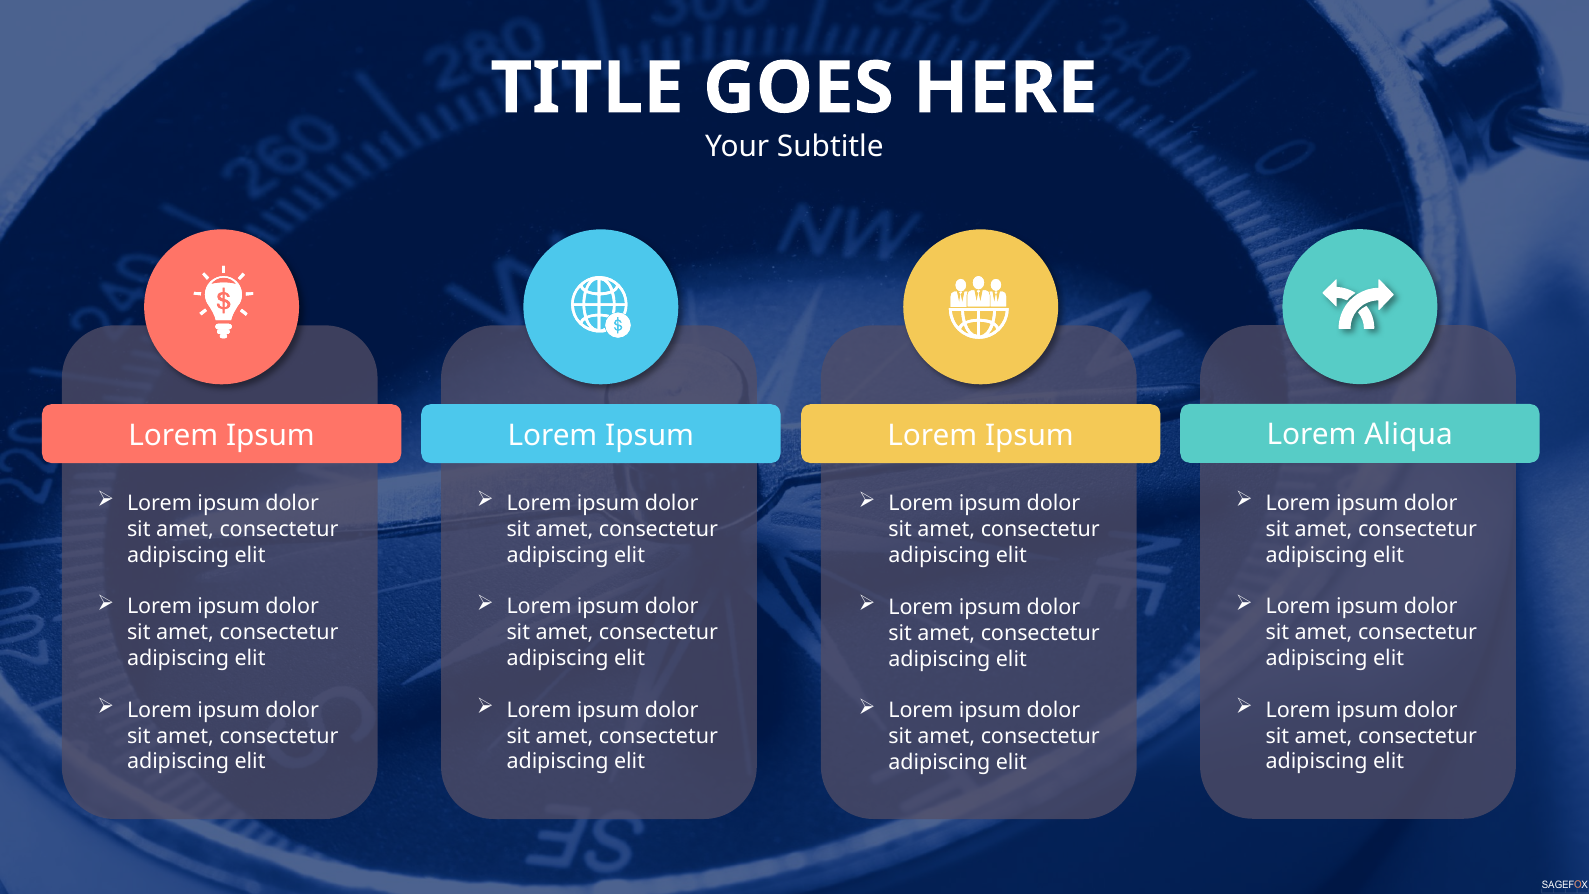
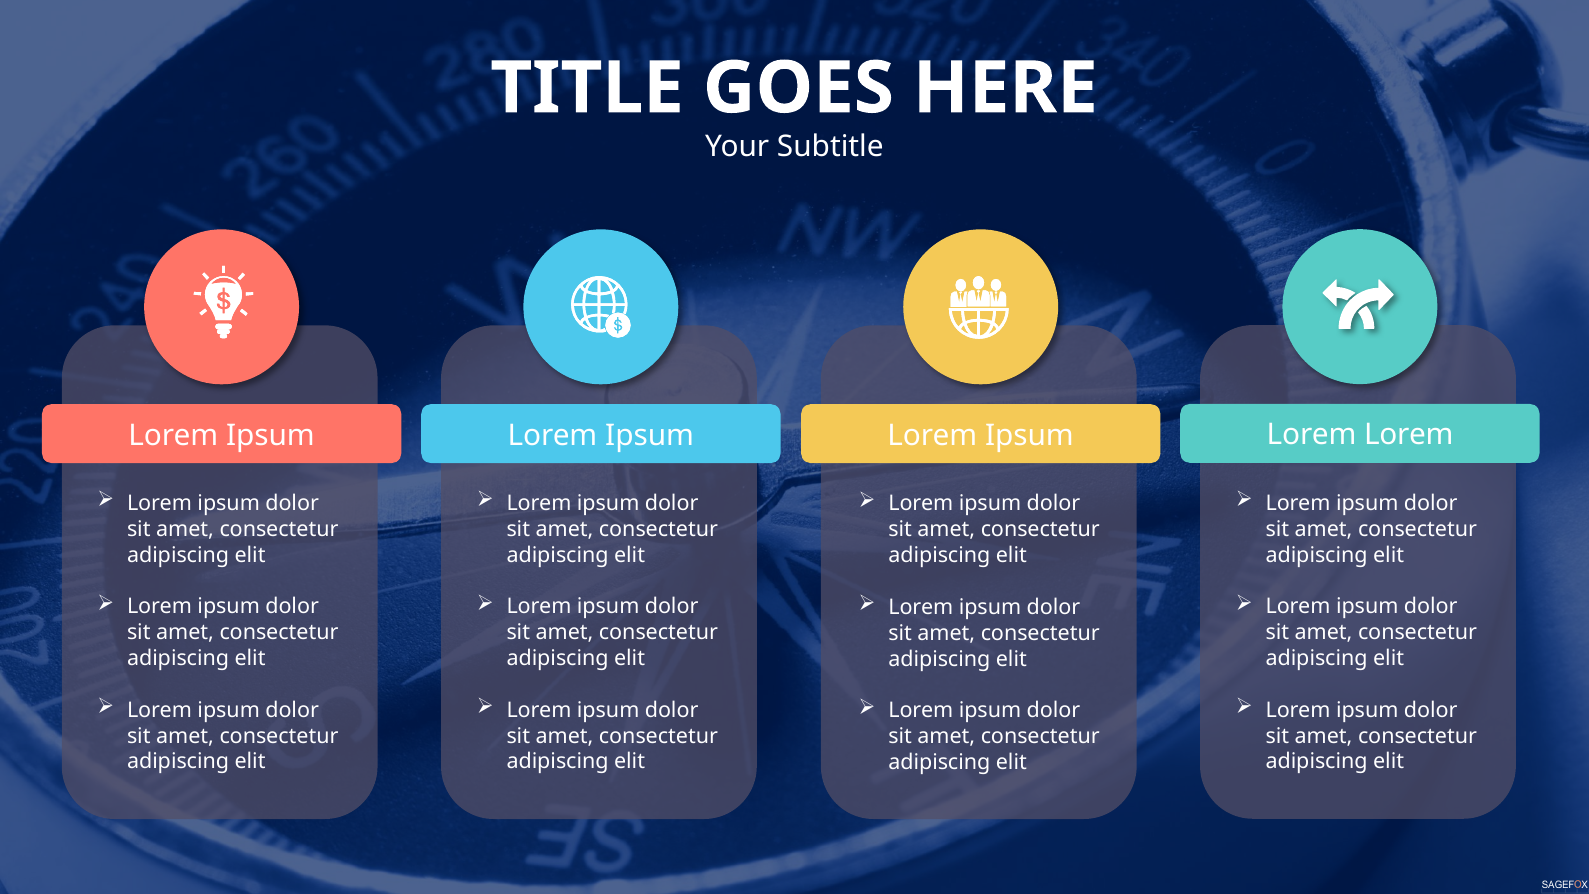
Lorem Aliqua: Aliqua -> Lorem (1409, 435)
